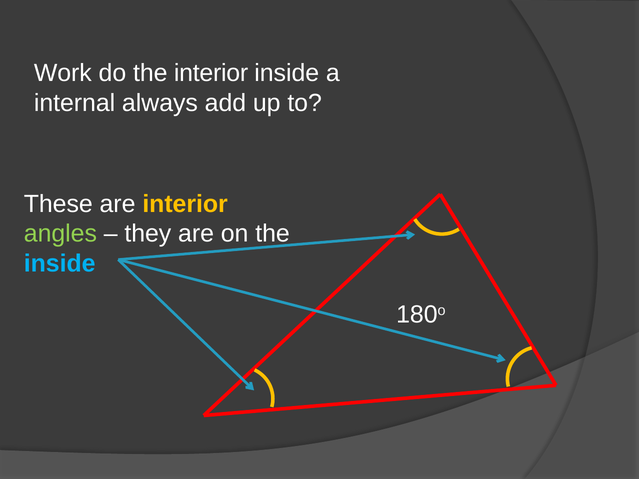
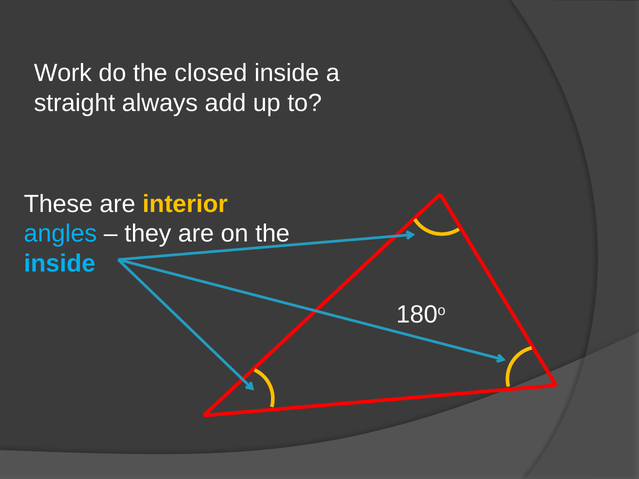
the interior: interior -> closed (211, 73)
internal: internal -> straight (75, 103)
angles colour: light green -> light blue (60, 234)
